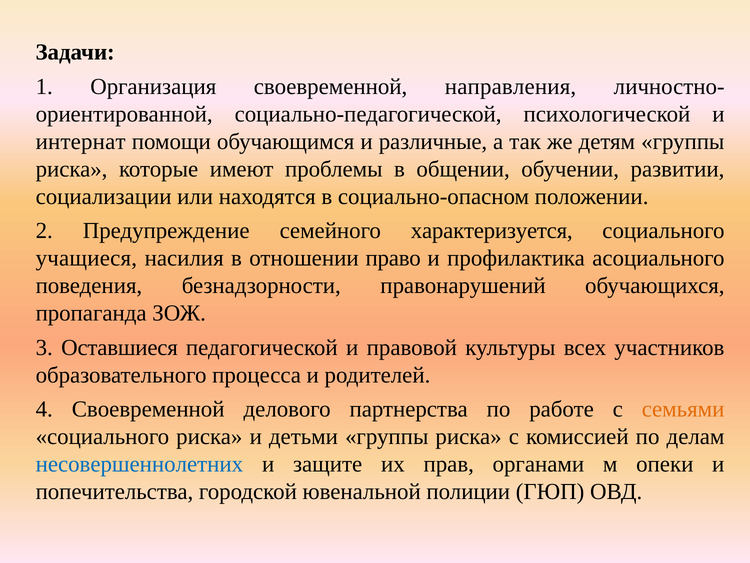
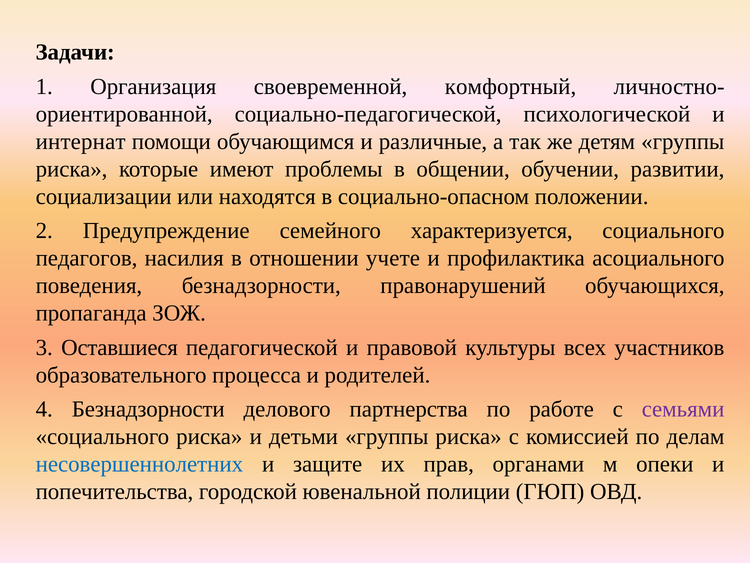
направления: направления -> комфортный (511, 86)
учащиеся: учащиеся -> педагогов (87, 258)
право: право -> учете (393, 258)
4 Своевременной: Своевременной -> Безнадзорности (148, 409)
семьями colour: orange -> purple (683, 409)
